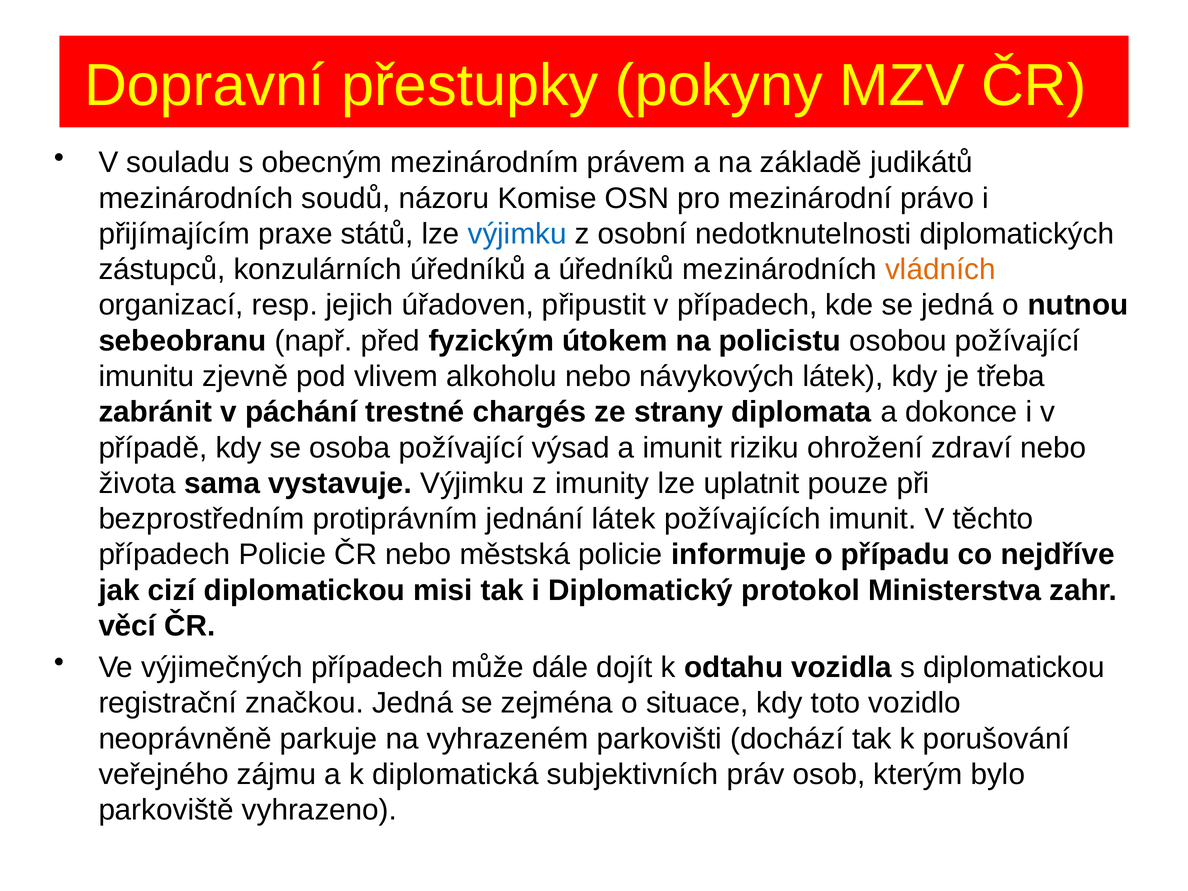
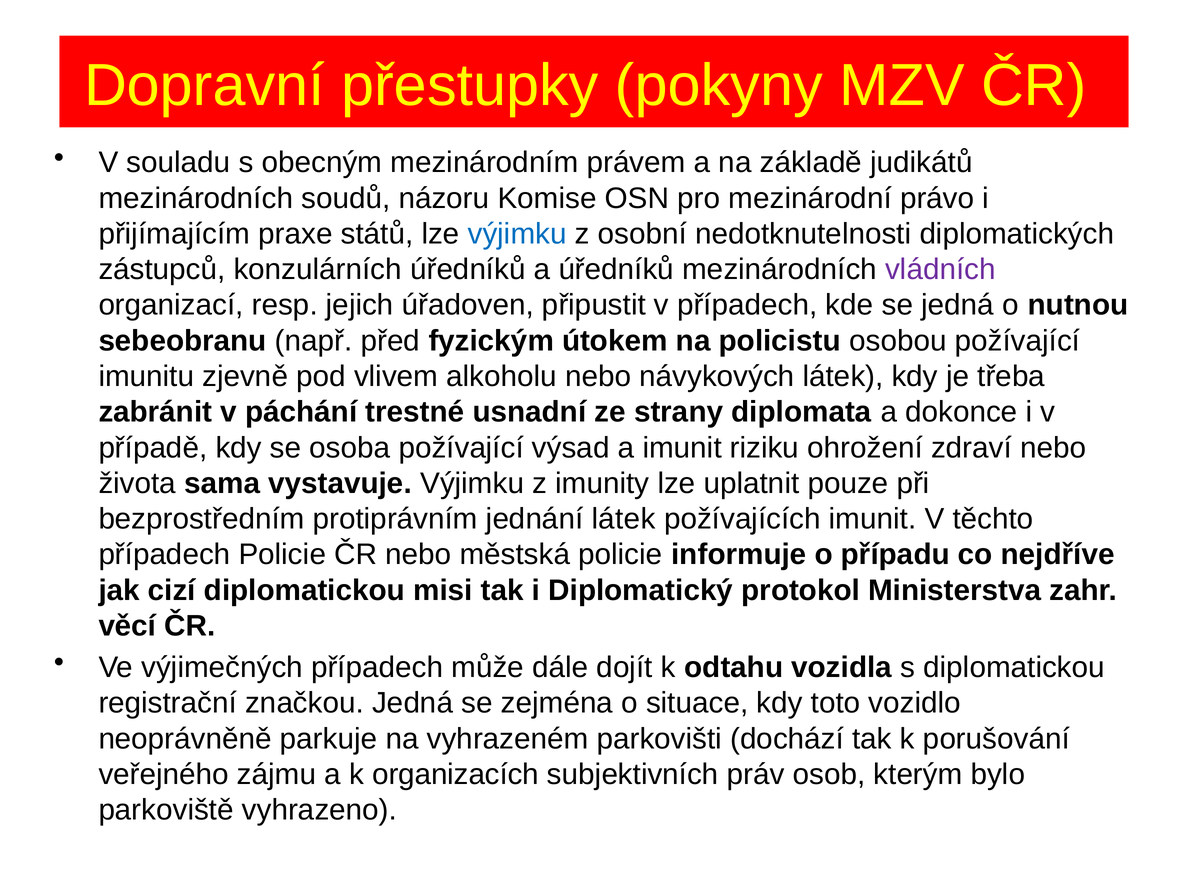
vládních colour: orange -> purple (940, 270)
chargés: chargés -> usnadní (529, 412)
diplomatická: diplomatická -> organizacích (456, 774)
